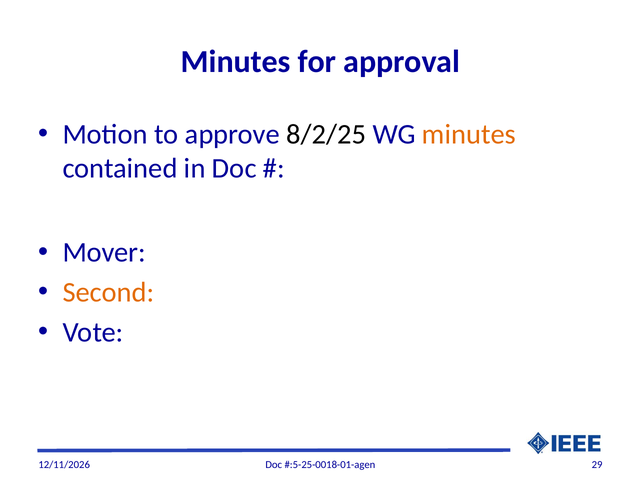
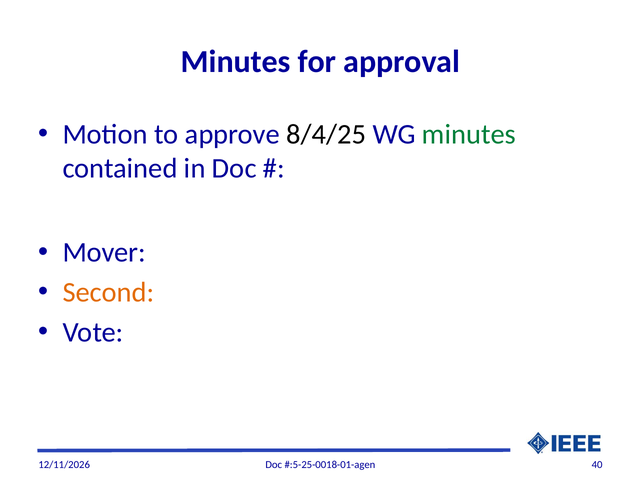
8/2/25: 8/2/25 -> 8/4/25 (326, 134)
minutes colour: orange -> green (469, 134)
29: 29 -> 40 (597, 465)
